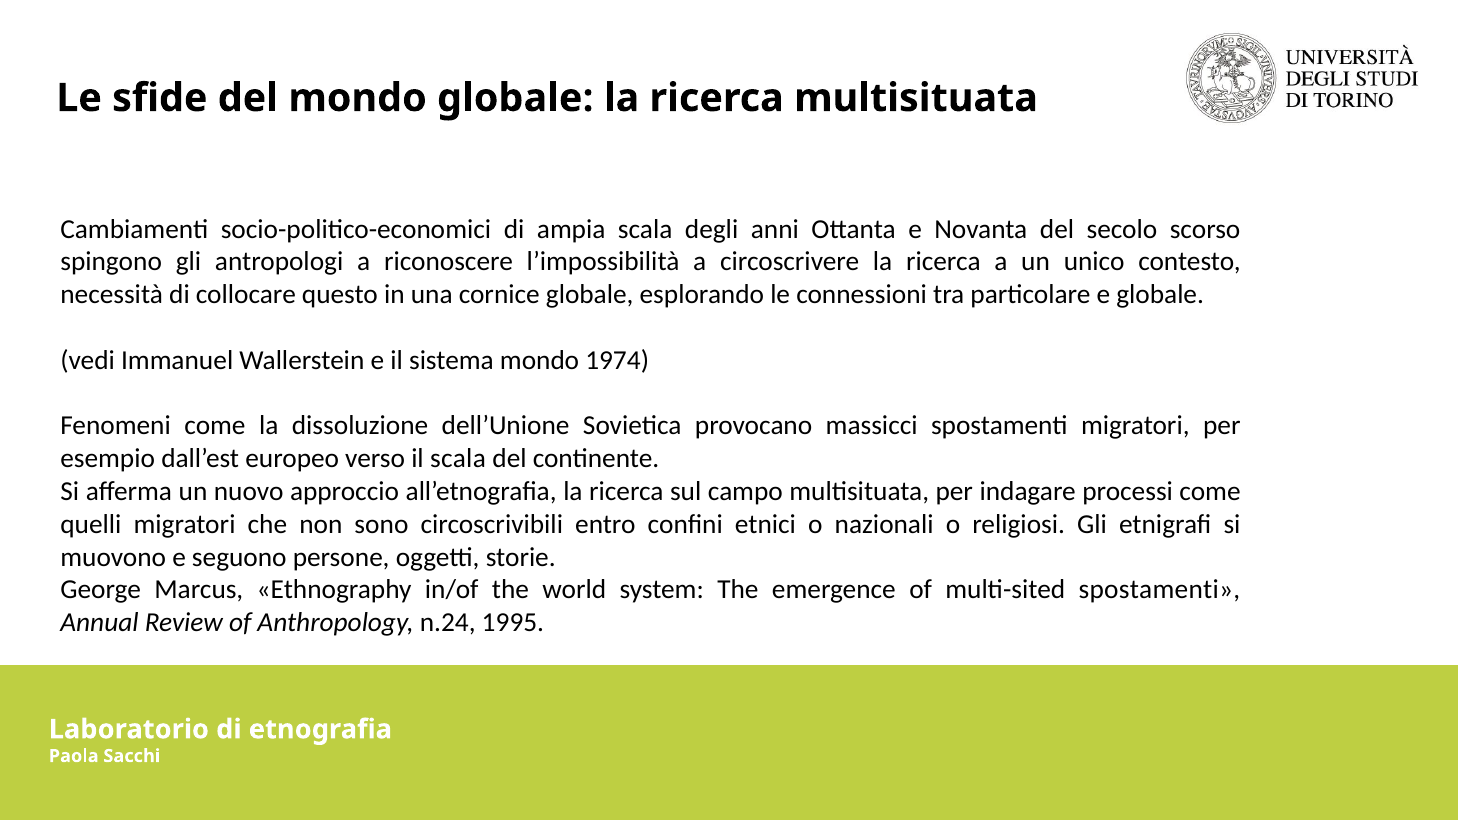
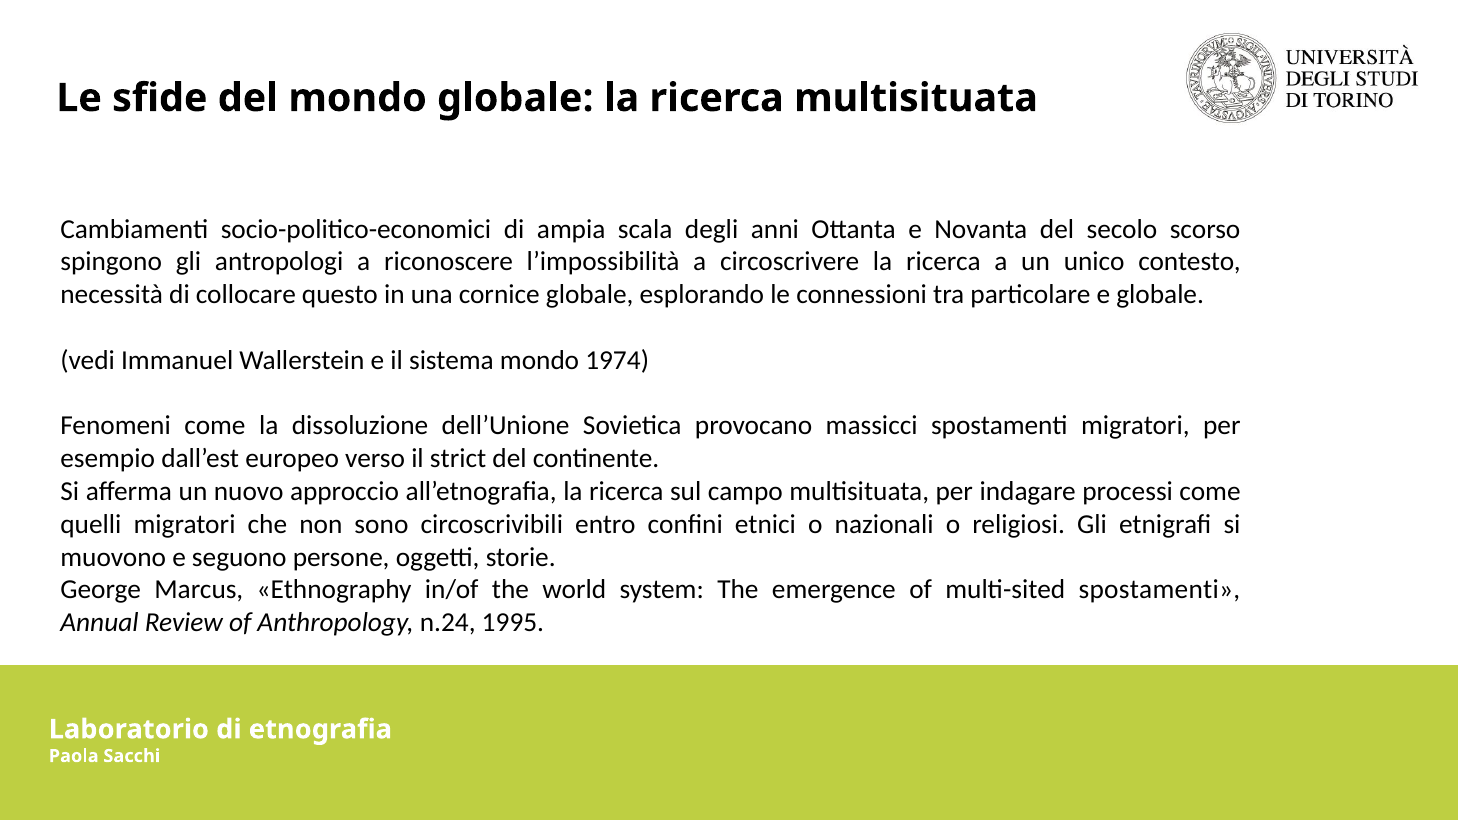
il scala: scala -> strict (458, 459)
